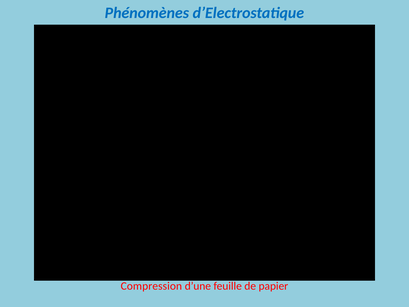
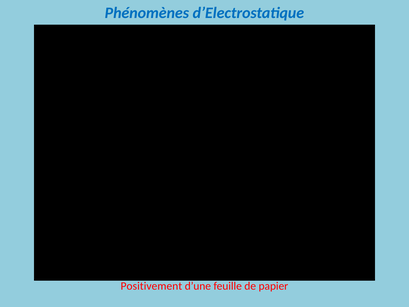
Compression: Compression -> Positivement (151, 286)
